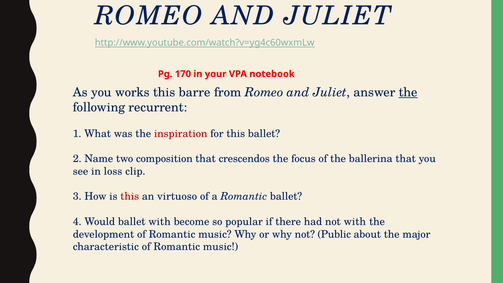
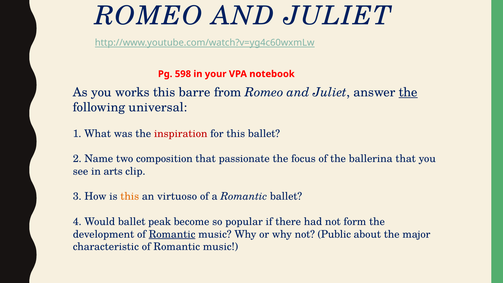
170: 170 -> 598 (183, 74)
recurrent: recurrent -> universal (158, 107)
crescendos: crescendos -> passionate (244, 159)
loss: loss -> arts (113, 171)
this colour: red -> orange (130, 196)
ballet with: with -> peak (160, 222)
not with: with -> form (355, 222)
Romantic underline: none -> present (172, 234)
